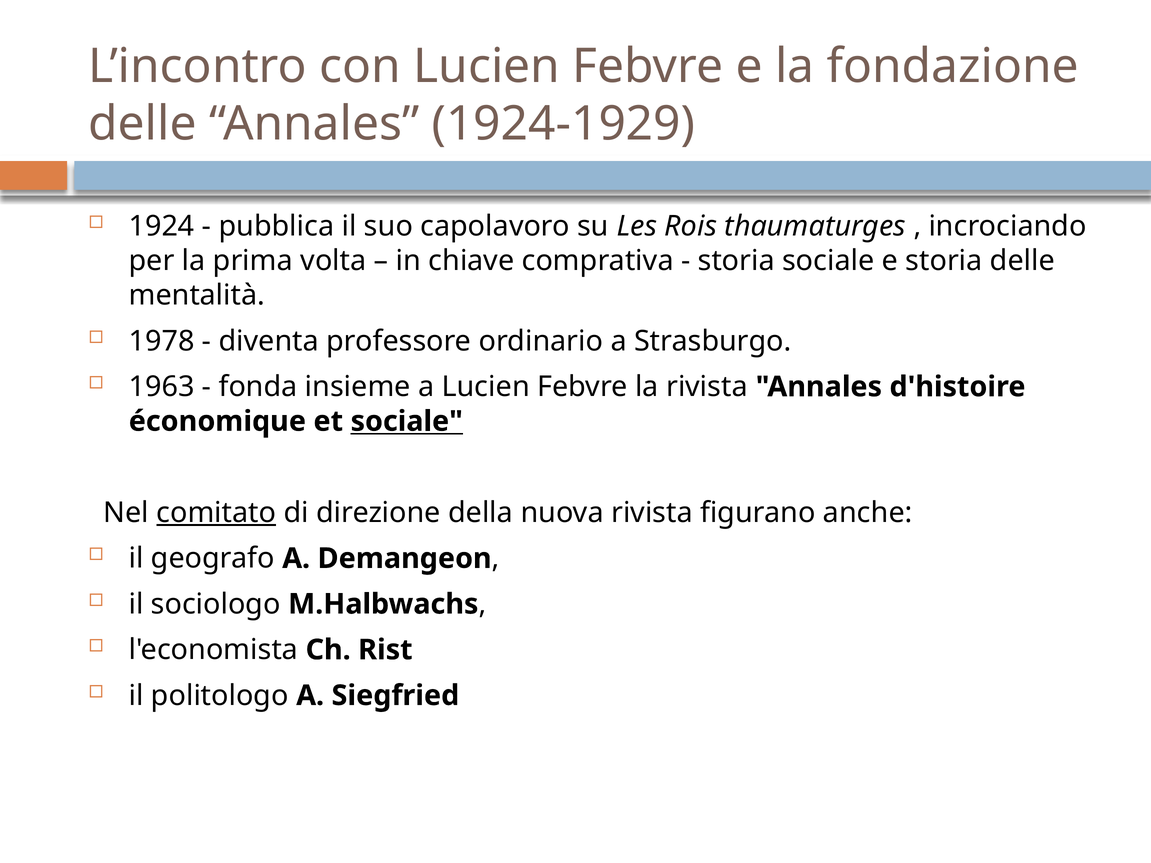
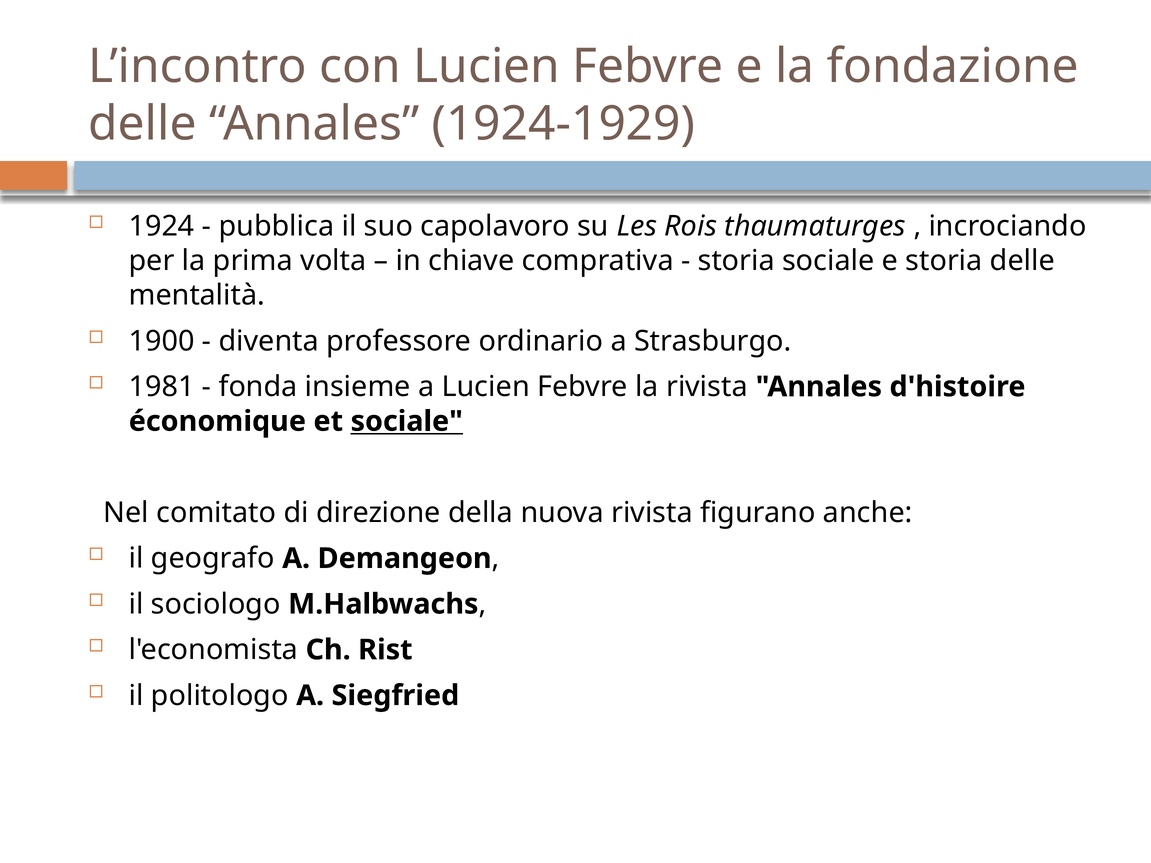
1978: 1978 -> 1900 (162, 341)
1963: 1963 -> 1981 (162, 387)
comitato underline: present -> none (216, 513)
